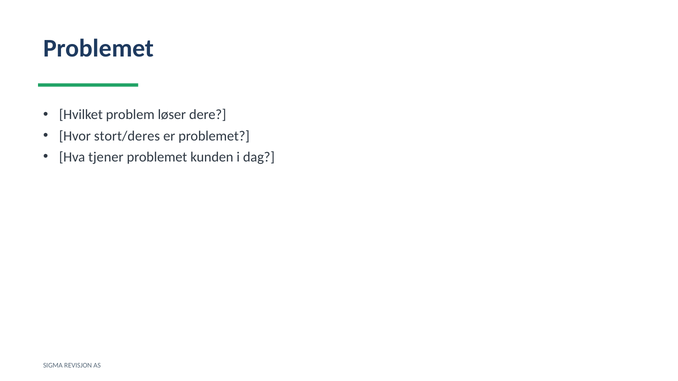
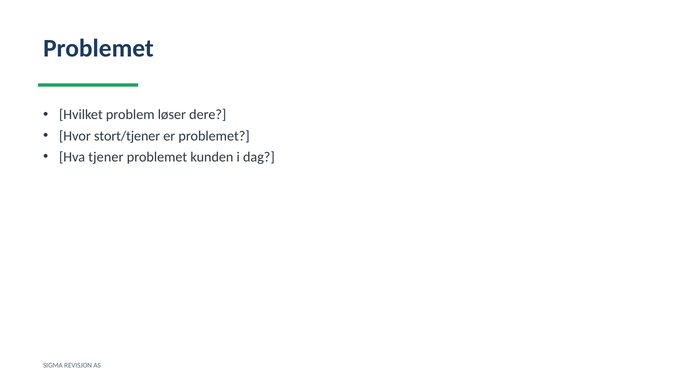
stort/deres: stort/deres -> stort/tjener (127, 136)
